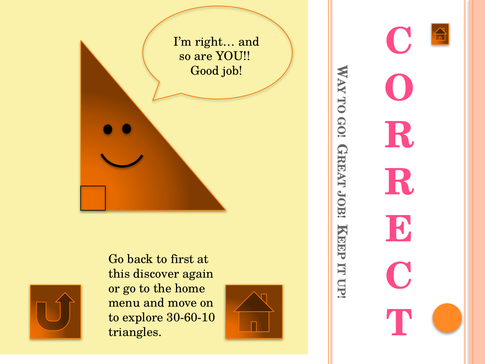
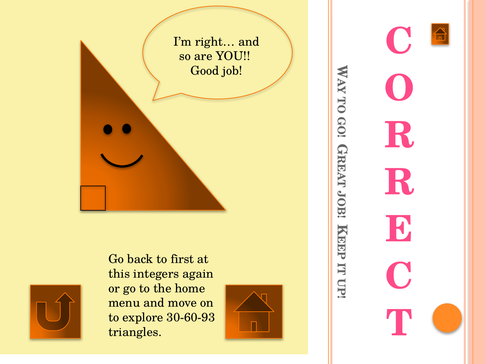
discover: discover -> integers (156, 274)
30-60-10: 30-60-10 -> 30-60-93 (191, 317)
